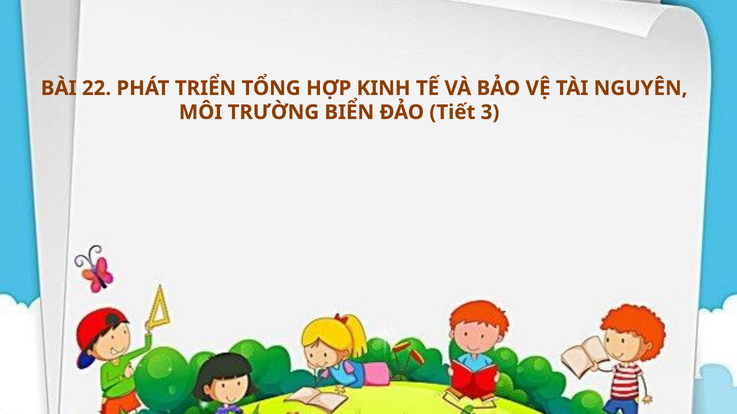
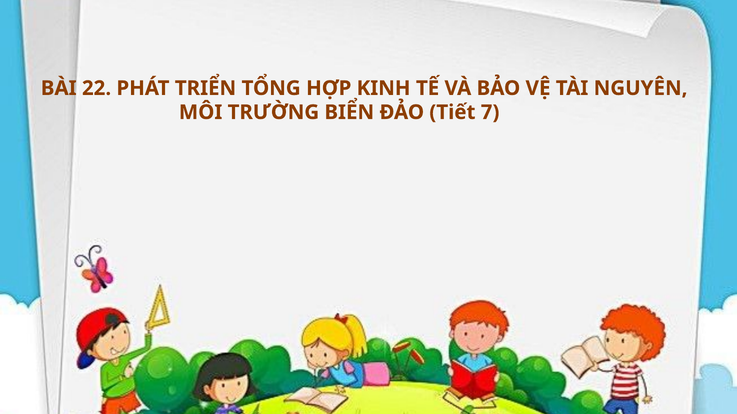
3: 3 -> 7 (490, 112)
